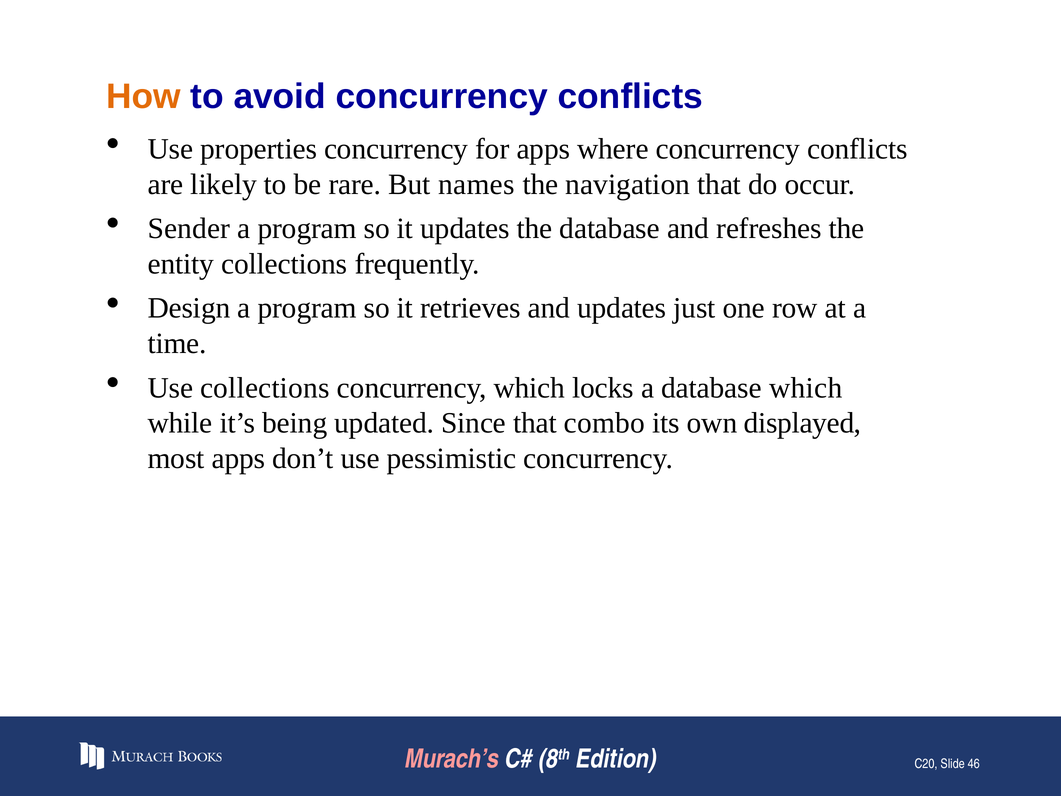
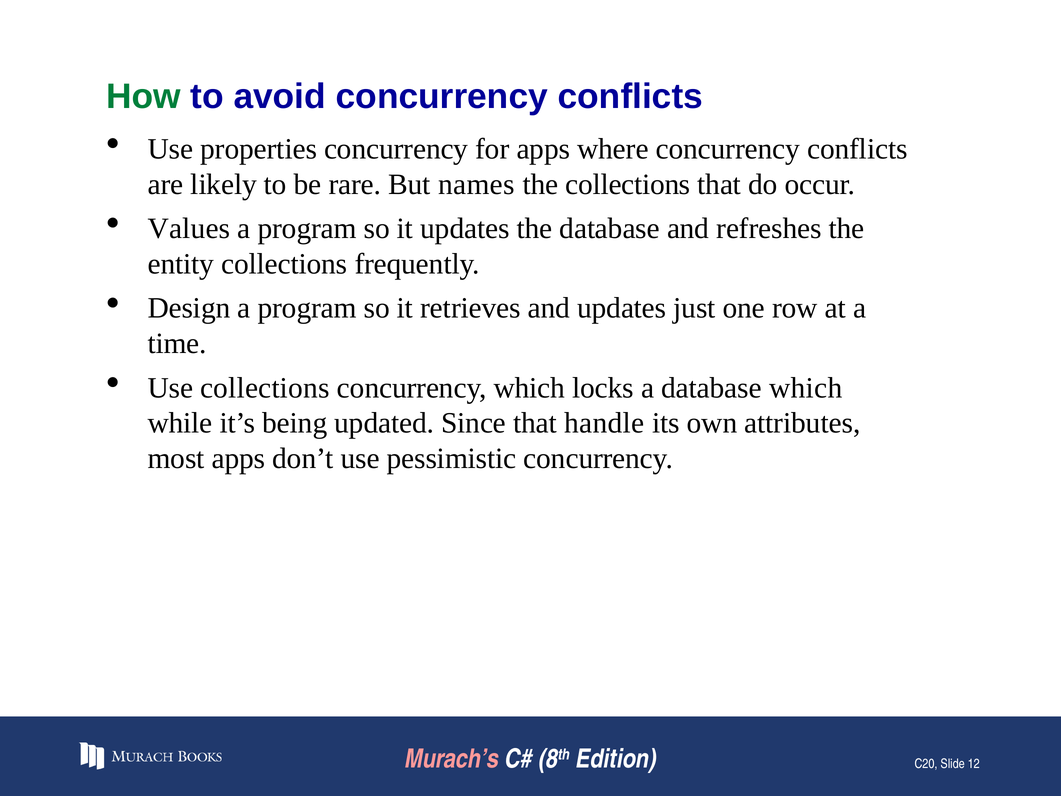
How colour: orange -> green (143, 96)
the navigation: navigation -> collections (628, 184)
Sender: Sender -> Values (189, 228)
combo: combo -> handle (604, 423)
displayed: displayed -> attributes (802, 423)
46: 46 -> 12 (974, 763)
